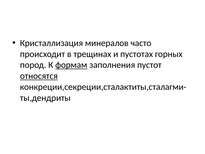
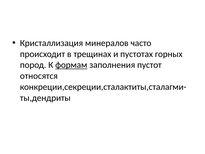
относятся underline: present -> none (39, 76)
